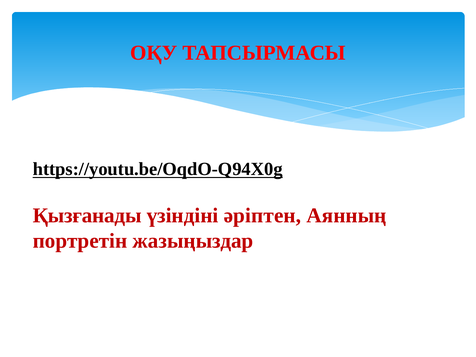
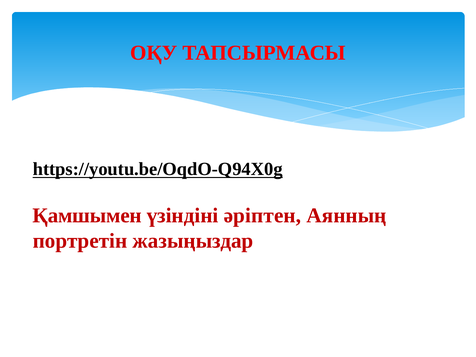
Қызғанады: Қызғанады -> Қамшымен (87, 215)
